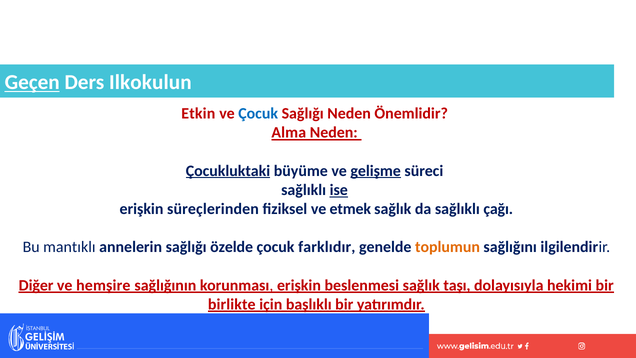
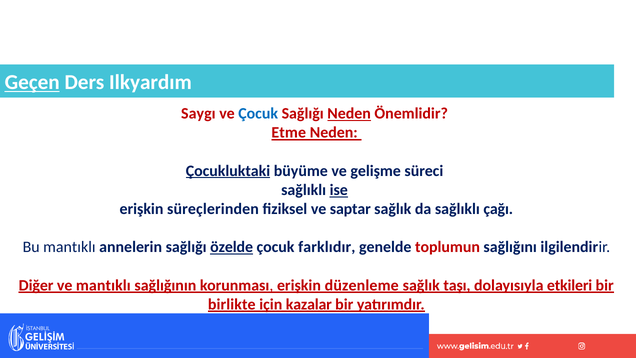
Ilkokulun: Ilkokulun -> Ilkyardım (150, 82)
Etkin: Etkin -> Saygı (198, 114)
Neden underline: none -> present (349, 114)
Alma: Alma -> Etme (289, 133)
gelişme underline: present -> none (376, 171)
etmek: etmek -> saptar (350, 209)
özelde underline: none -> present (232, 247)
toplumun colour: orange -> red (447, 247)
ve hemşire: hemşire -> mantıklı (103, 285)
beslenmesi: beslenmesi -> düzenleme (362, 285)
hekimi: hekimi -> etkileri (570, 285)
başlıklı: başlıklı -> kazalar (309, 304)
